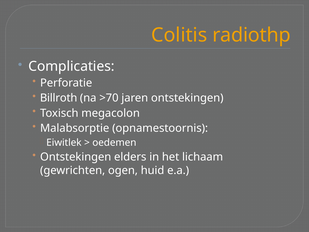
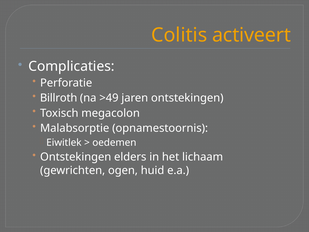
radiothp: radiothp -> activeert (252, 35)
>70: >70 -> >49 (109, 98)
